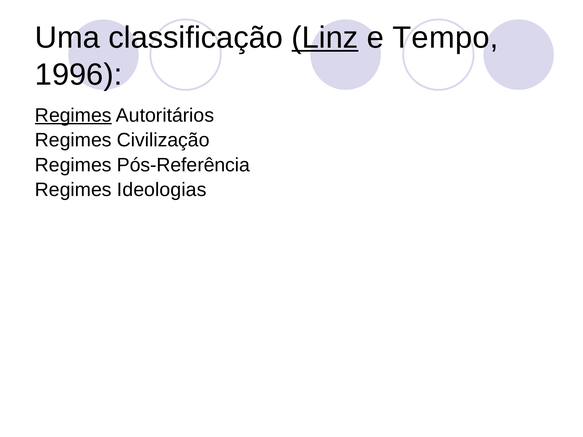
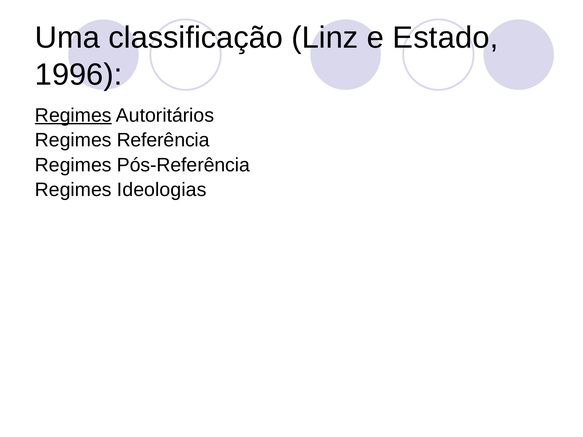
Linz underline: present -> none (325, 38)
Tempo: Tempo -> Estado (445, 38)
Civilização: Civilização -> Referência (163, 140)
